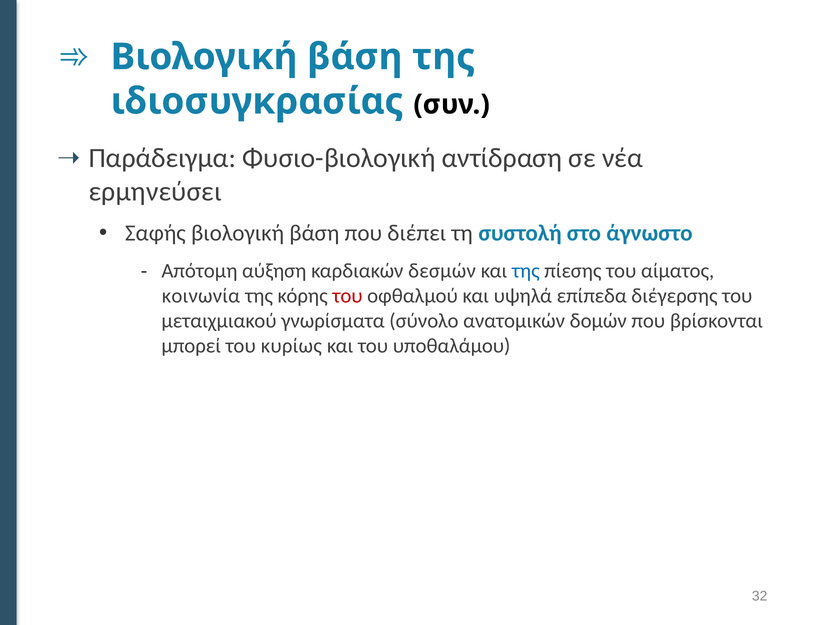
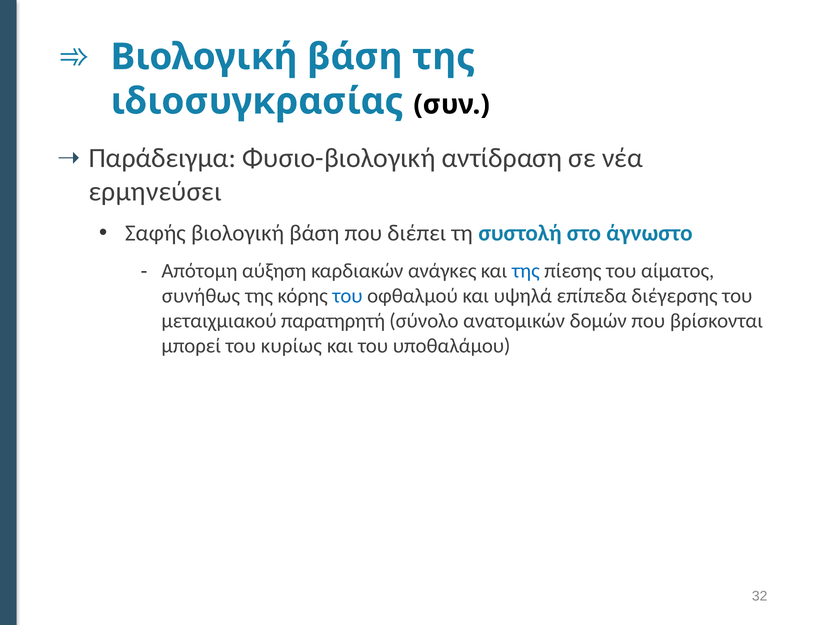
δεσμών: δεσμών -> ανάγκες (442, 271)
κοινωνία: κοινωνία -> συνήθως (201, 296)
του colour: red -> blue (347, 296)
γνωρίσματα: γνωρίσματα -> παρατηρητή (333, 321)
